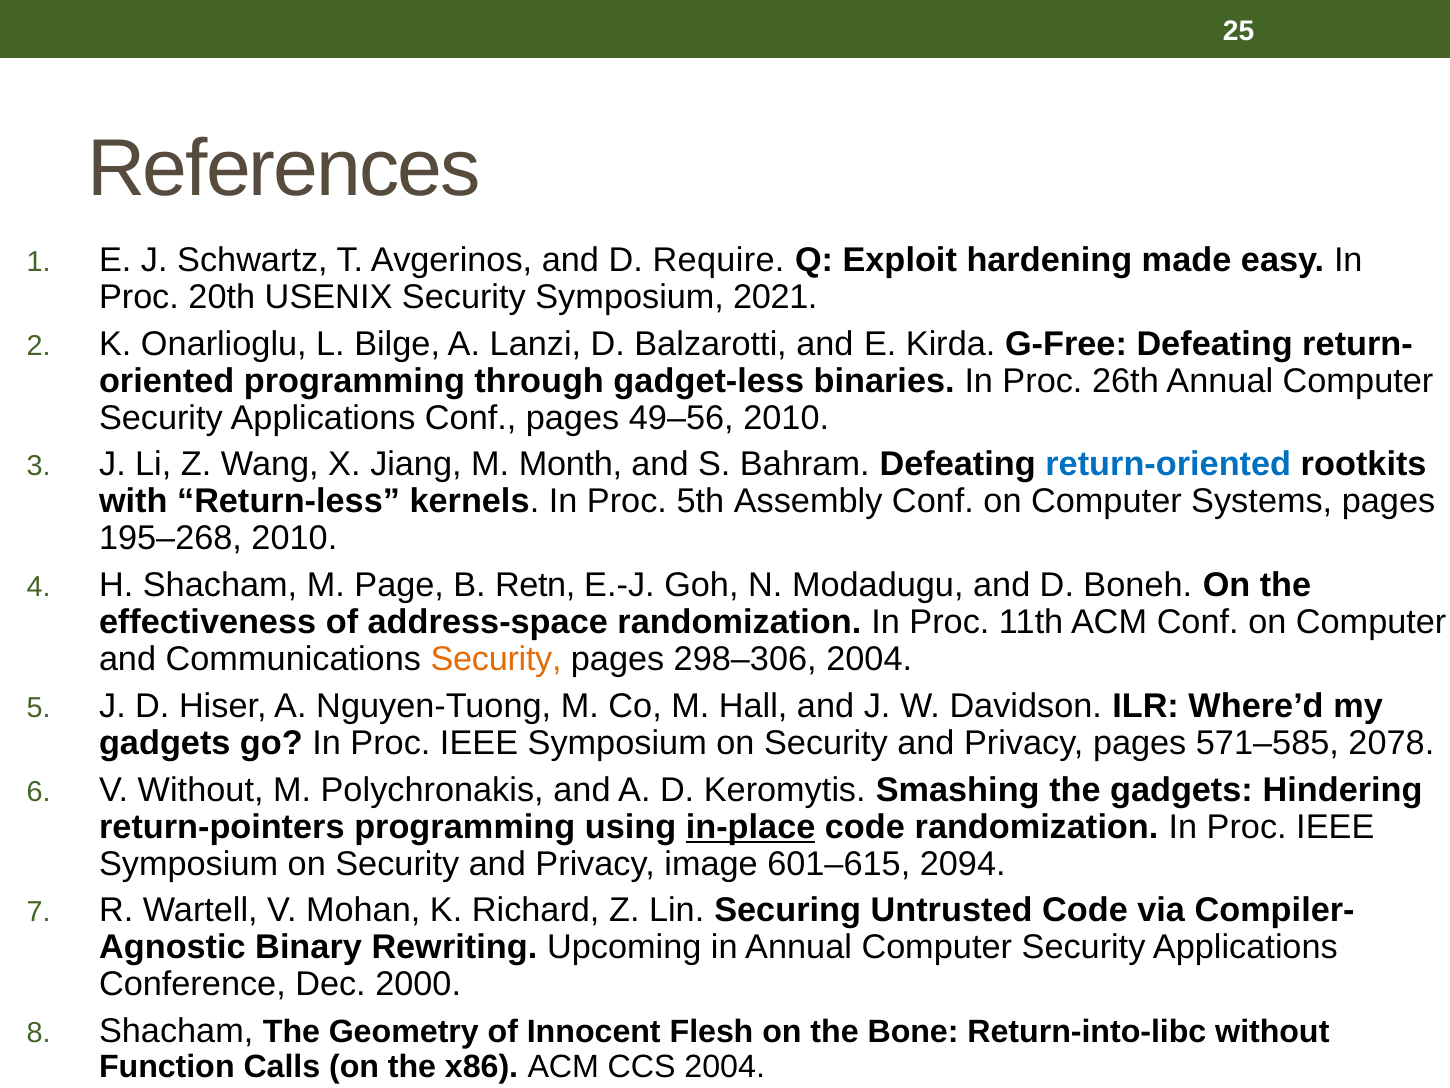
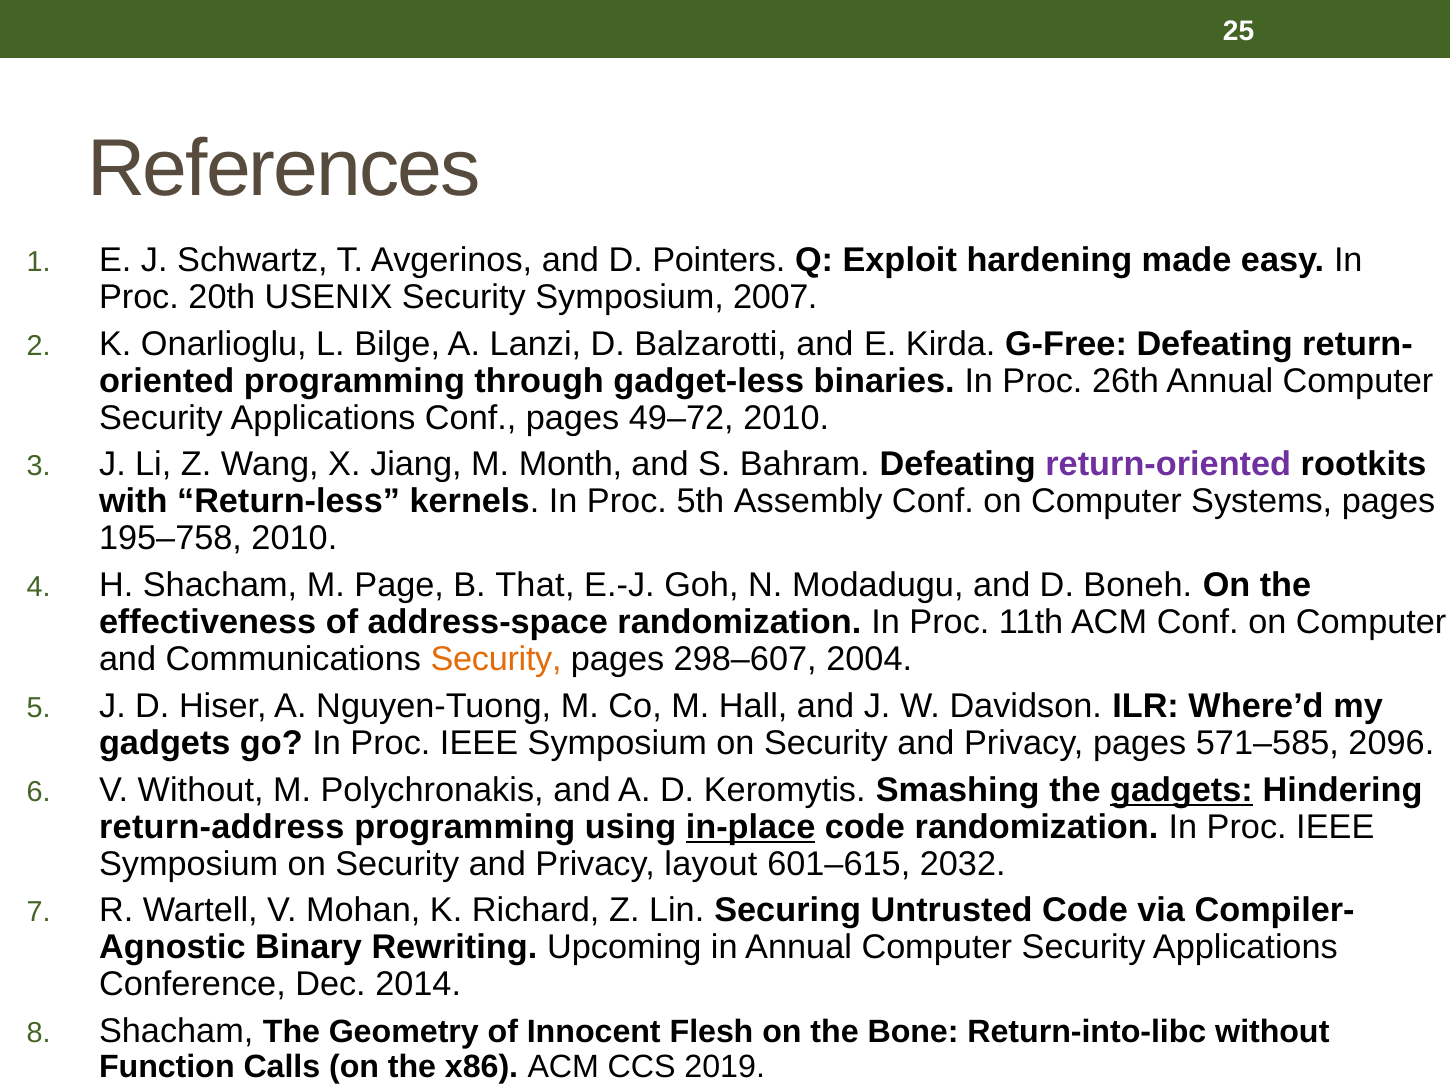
Require: Require -> Pointers (719, 260)
2021: 2021 -> 2007 (775, 297)
49–56: 49–56 -> 49–72 (681, 418)
return-oriented colour: blue -> purple (1168, 464)
195–268: 195–268 -> 195–758 (171, 538)
Retn: Retn -> That (535, 585)
298–306: 298–306 -> 298–607 (745, 659)
2078: 2078 -> 2096 (1391, 743)
gadgets underline: none -> present (1181, 790)
return-pointers: return-pointers -> return-address (222, 827)
image: image -> layout (711, 863)
2094: 2094 -> 2032 (963, 863)
2000: 2000 -> 2014 (418, 984)
CCS 2004: 2004 -> 2019 (725, 1067)
